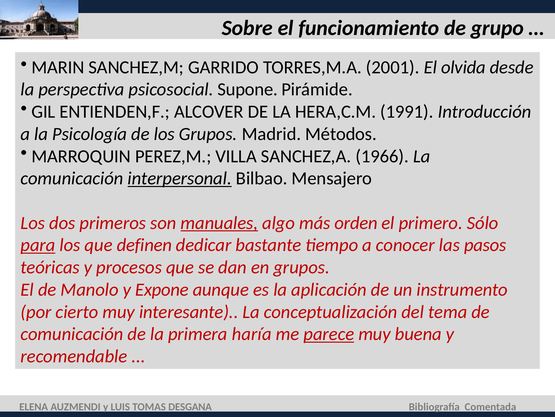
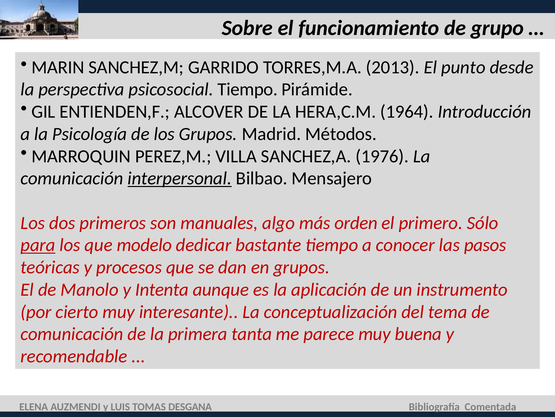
2001: 2001 -> 2013 (393, 67)
olvida: olvida -> punto (463, 67)
psicosocial Supone: Supone -> Tiempo (248, 89)
1991: 1991 -> 1964 (407, 112)
1966: 1966 -> 1976 (382, 156)
manuales underline: present -> none (219, 223)
definen: definen -> modelo (144, 245)
Expone: Expone -> Intenta (162, 289)
haría: haría -> tanta (252, 334)
parece underline: present -> none (329, 334)
